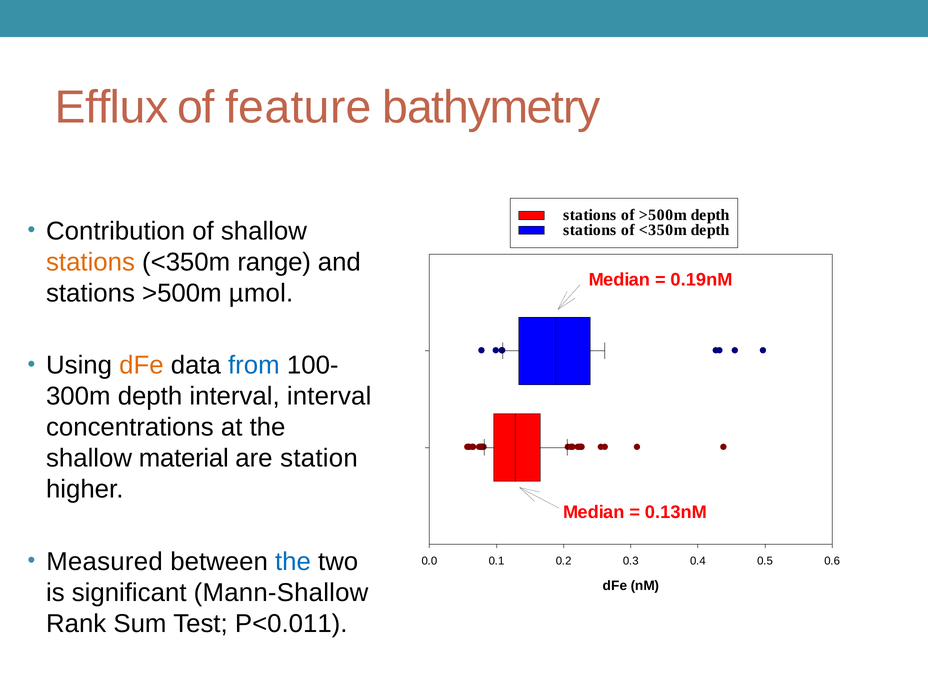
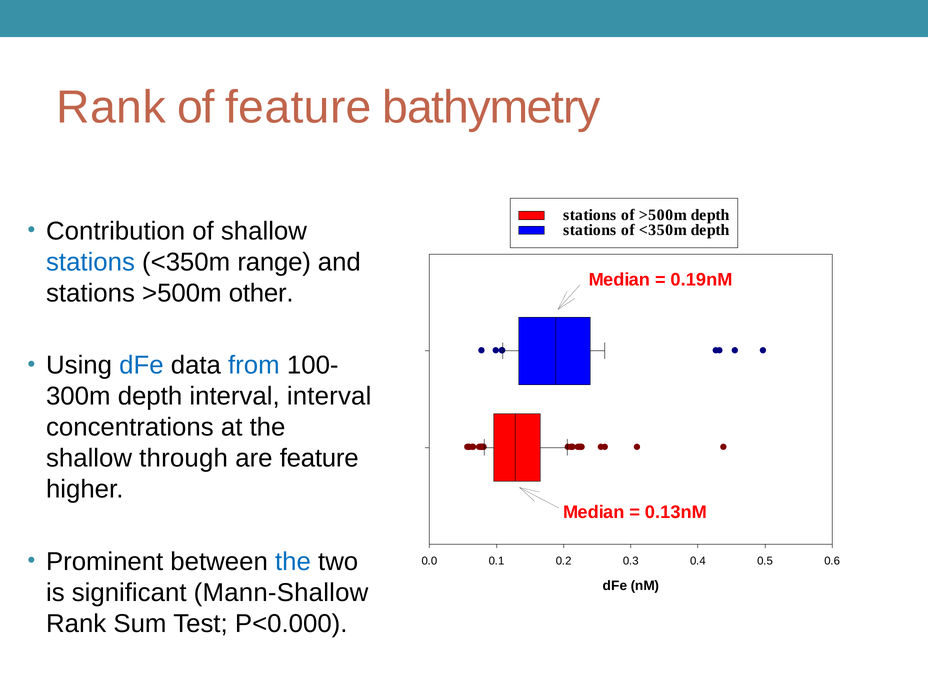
Efflux: Efflux -> Rank (111, 108)
stations colour: orange -> blue (91, 262)
µmol: µmol -> other (261, 293)
dFe colour: orange -> blue (141, 365)
material: material -> through (184, 458)
are station: station -> feature (319, 458)
Measured: Measured -> Prominent (105, 562)
P<0.011: P<0.011 -> P<0.000 (291, 624)
